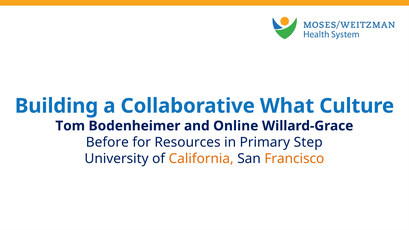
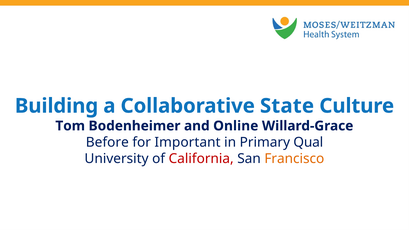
What: What -> State (287, 106)
Resources: Resources -> Important (188, 142)
Step: Step -> Qual (308, 142)
California colour: orange -> red (201, 159)
